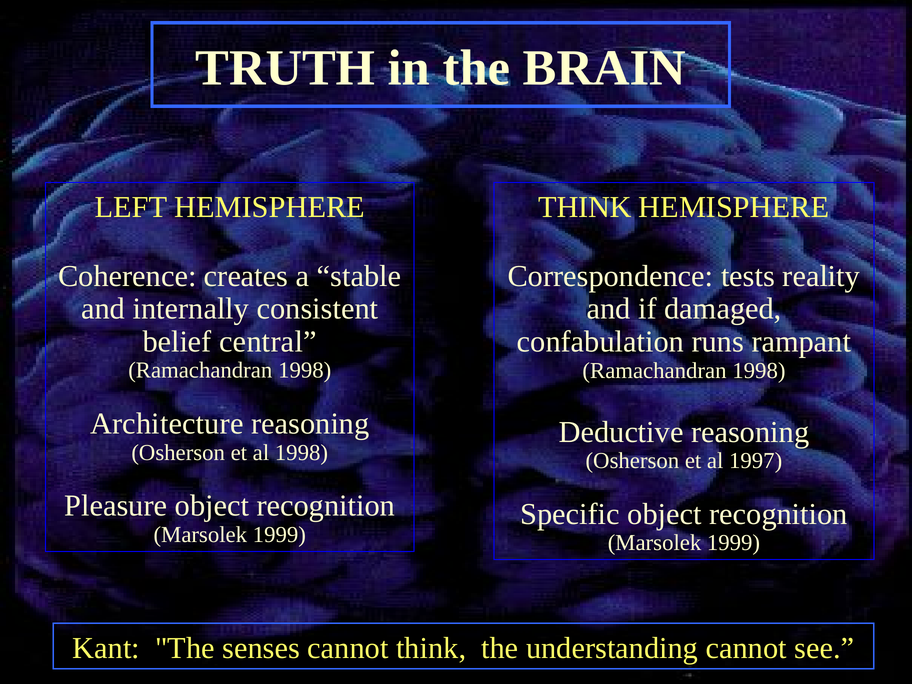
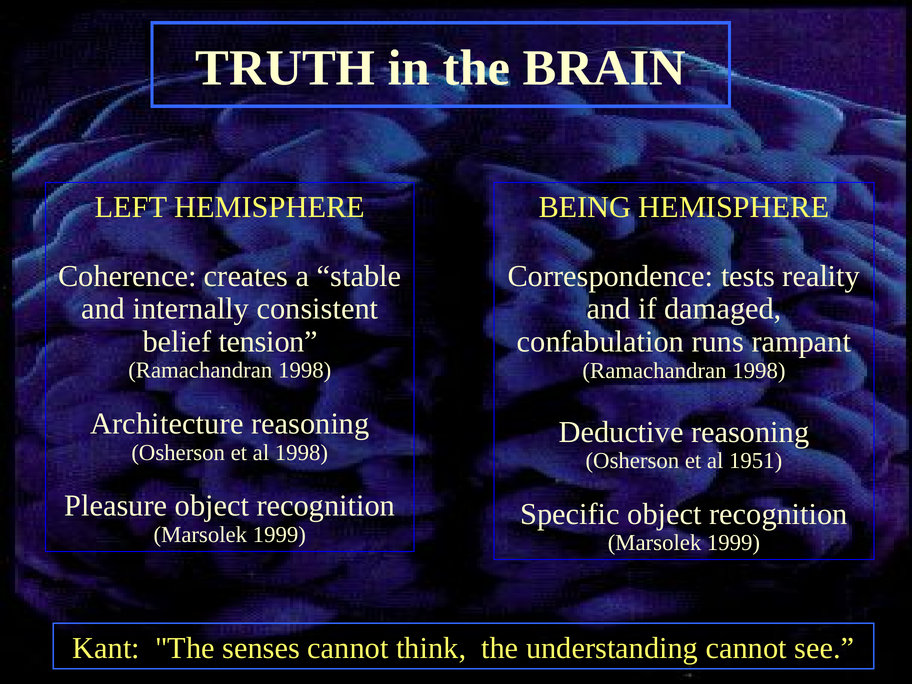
THINK: THINK -> BEING (585, 207)
central: central -> tension (268, 342)
1997: 1997 -> 1951 (756, 461)
